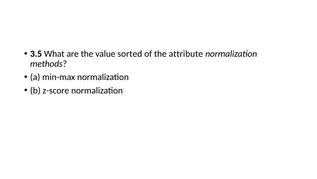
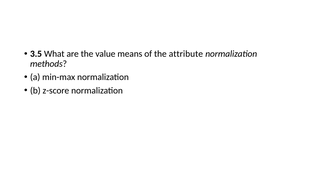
sorted: sorted -> means (130, 54)
